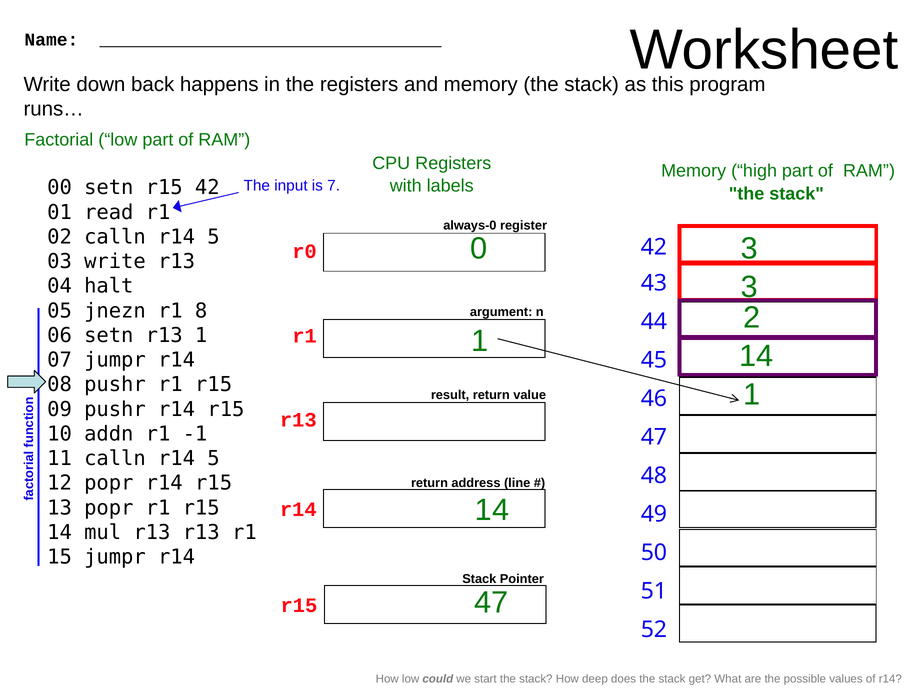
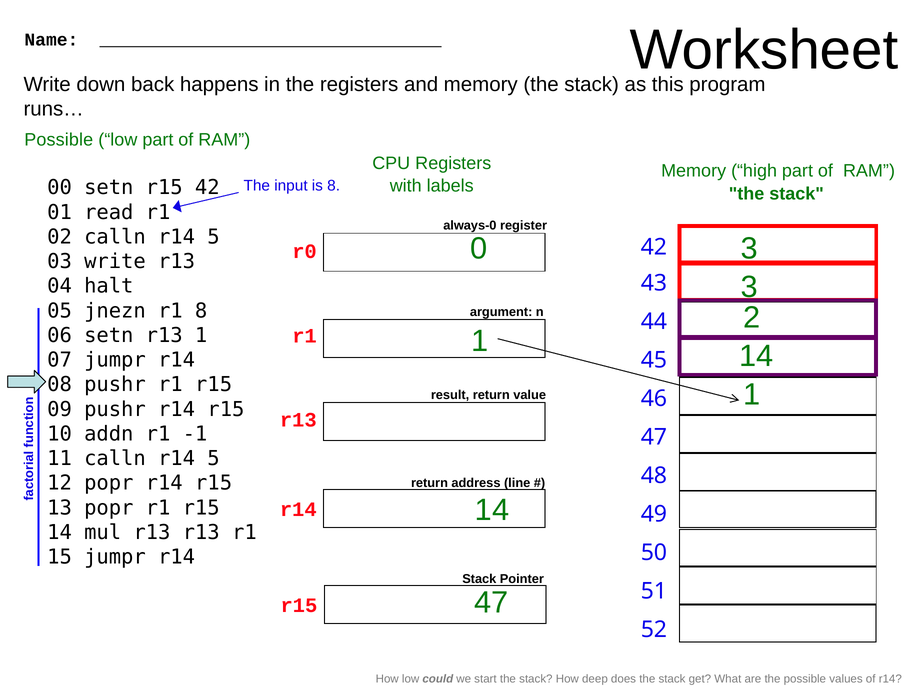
Factorial: Factorial -> Possible (59, 140)
is 7: 7 -> 8 (334, 186)
